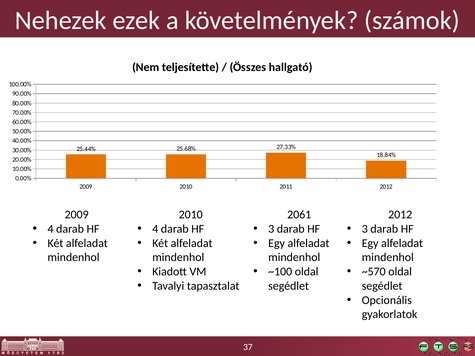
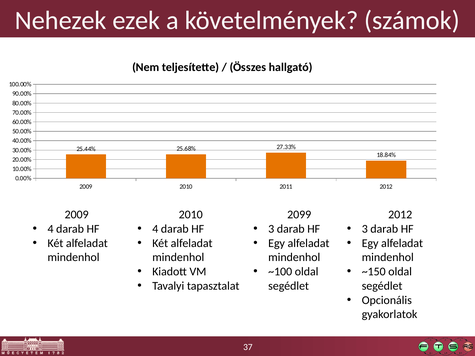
2061: 2061 -> 2099 (299, 215)
~570: ~570 -> ~150 (374, 272)
